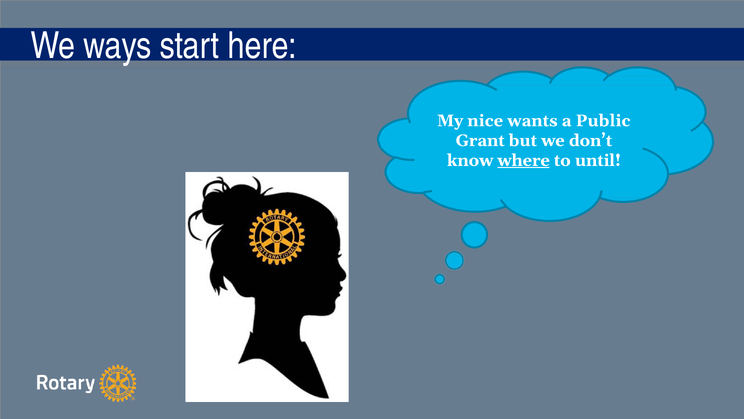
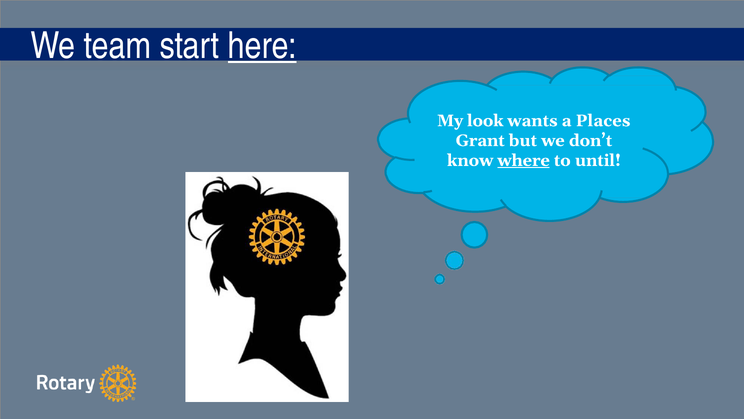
ways: ways -> team (117, 46)
here underline: none -> present (262, 46)
nice: nice -> look (485, 121)
Public: Public -> Places (603, 121)
